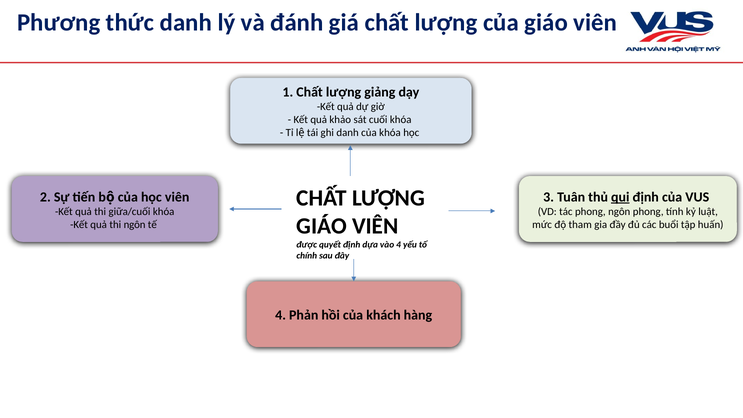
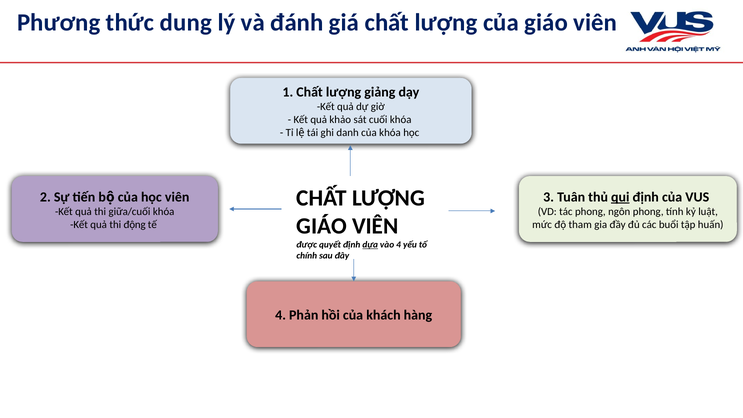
thức danh: danh -> dung (186, 23)
thi ngôn: ngôn -> động (135, 225)
dựa underline: none -> present (370, 245)
